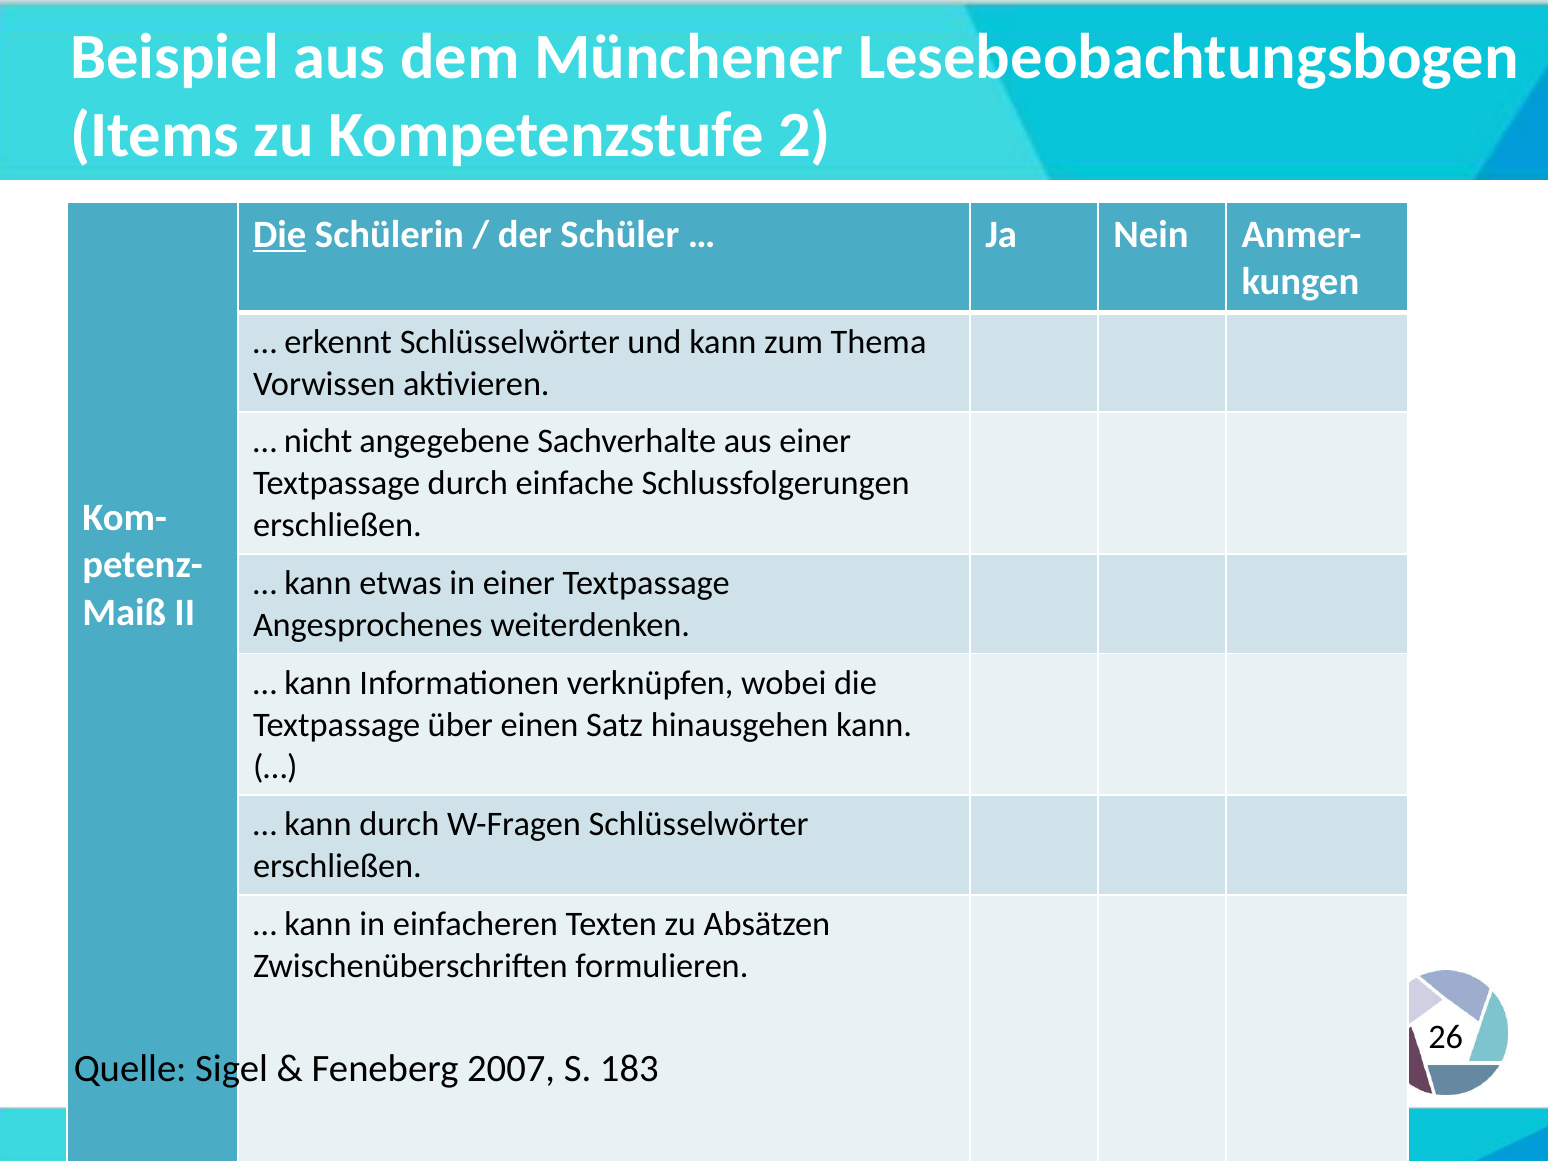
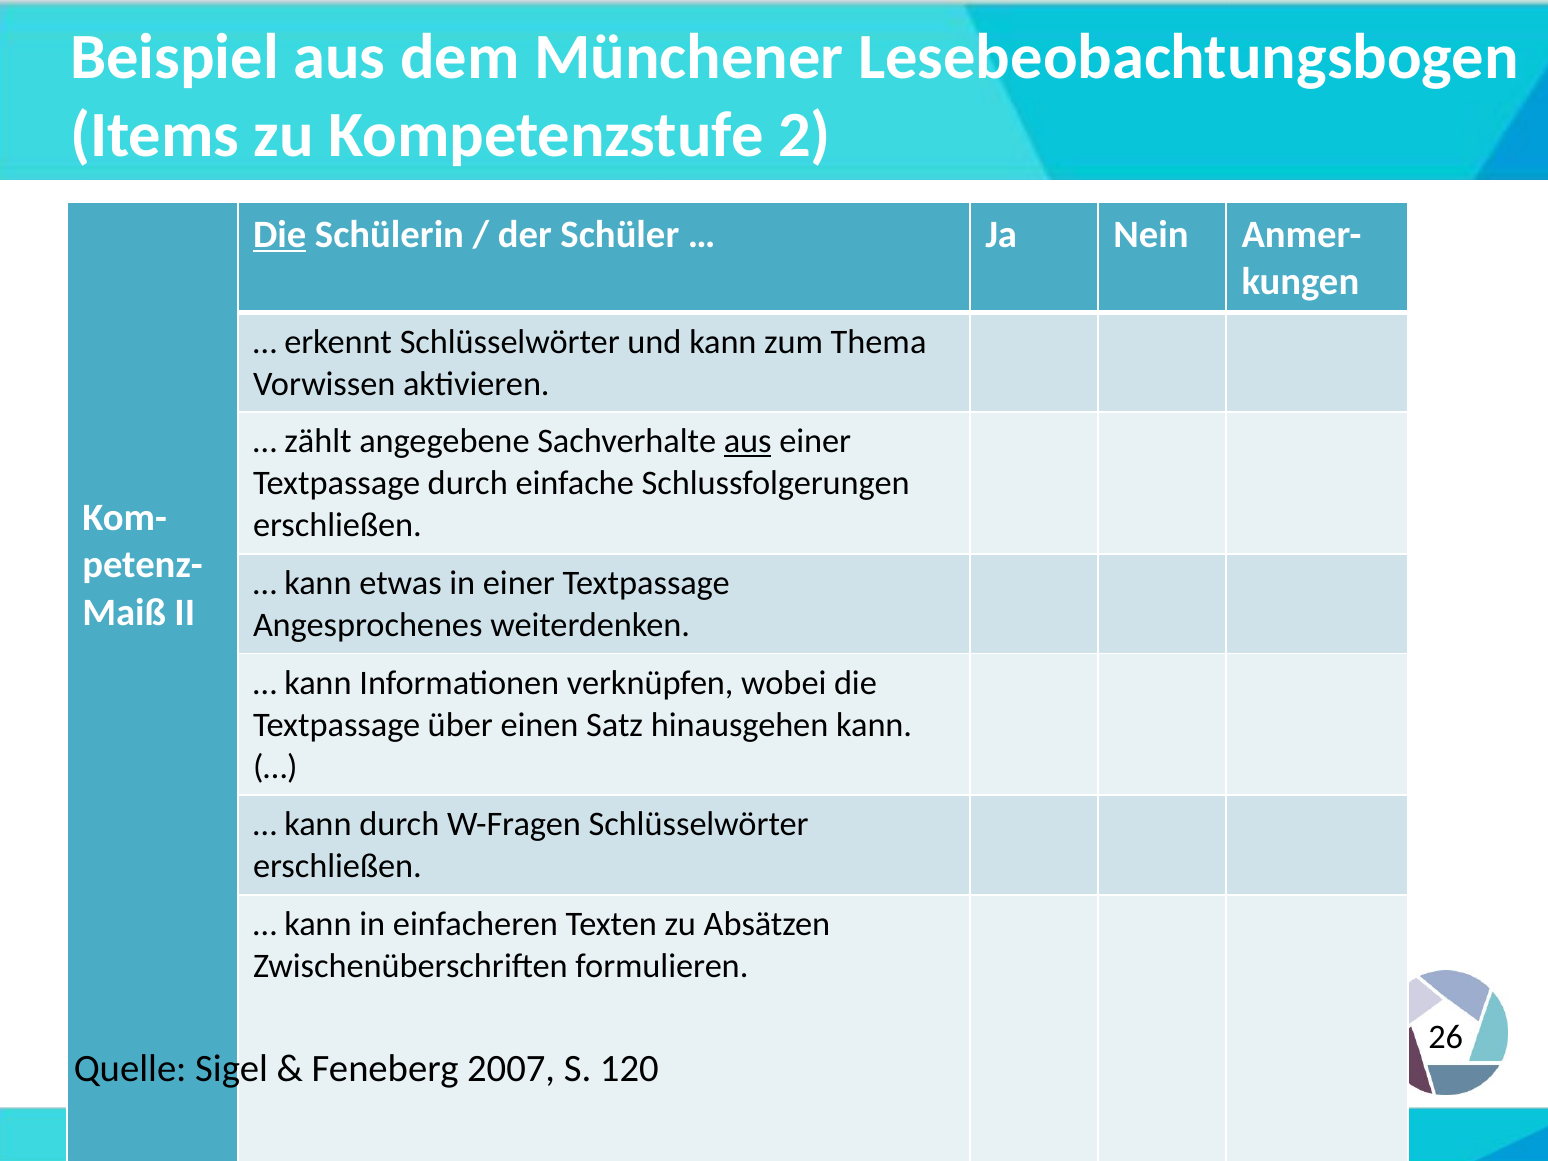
nicht: nicht -> zählt (318, 441)
aus underline: none -> present (748, 441)
183: 183 -> 120 (629, 1069)
